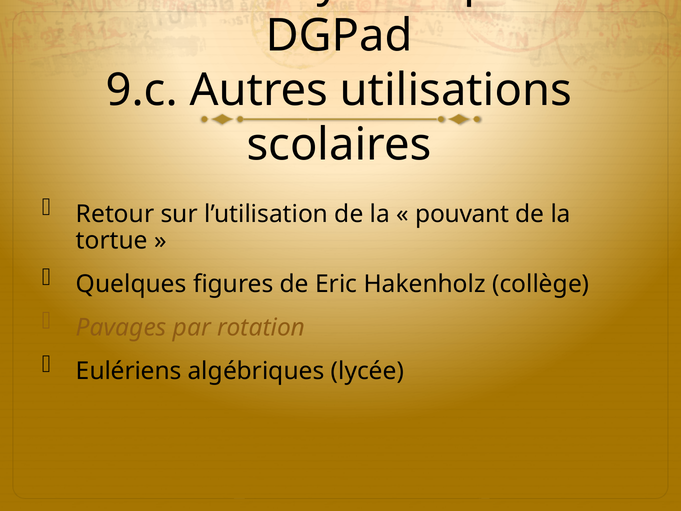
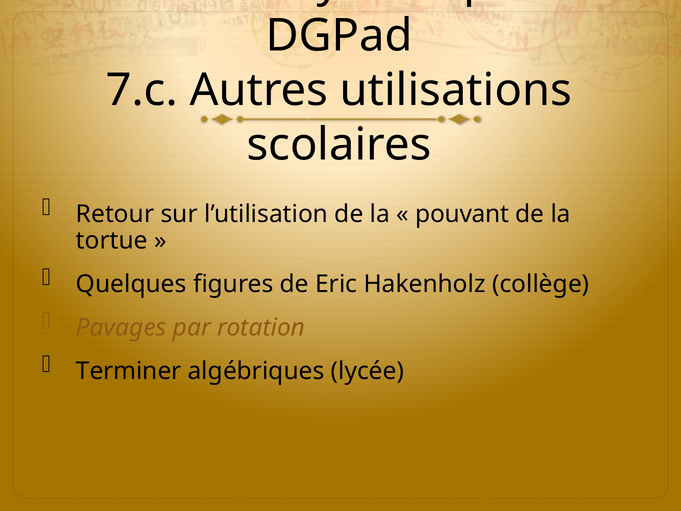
9.c: 9.c -> 7.c (142, 90)
Eulériens: Eulériens -> Terminer (129, 371)
